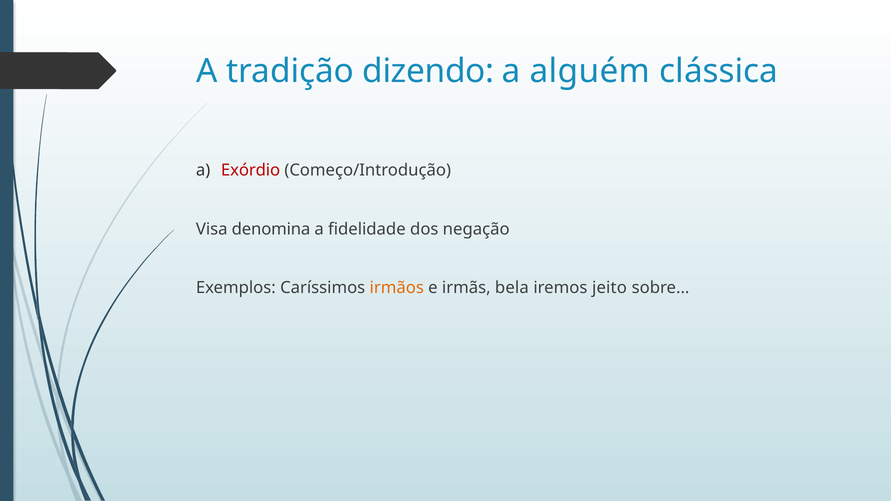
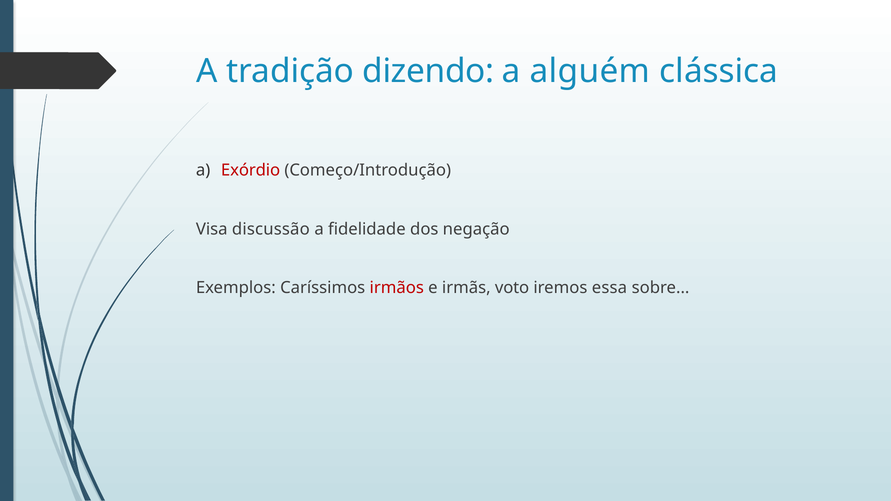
denomina: denomina -> discussão (271, 229)
irmãos colour: orange -> red (397, 288)
bela: bela -> voto (512, 288)
jeito: jeito -> essa (609, 288)
